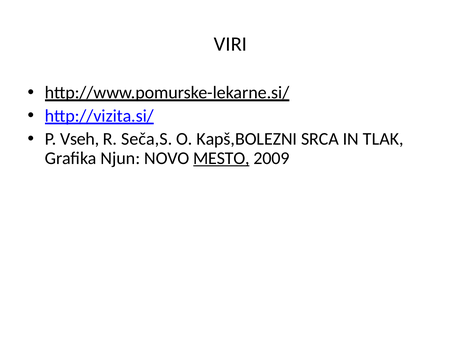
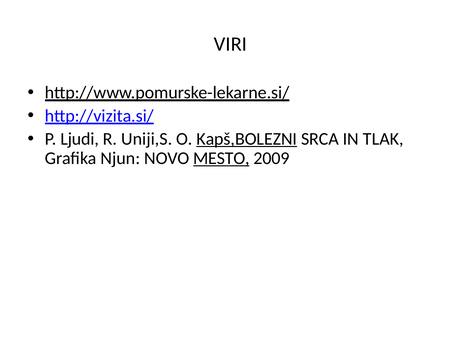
Vseh: Vseh -> Ljudi (80, 139)
Seča,S: Seča,S -> Uniji,S (147, 139)
Kapš,BOLEZNI underline: none -> present (247, 139)
